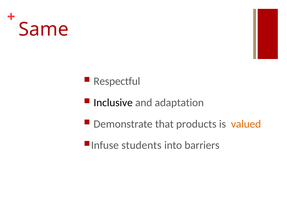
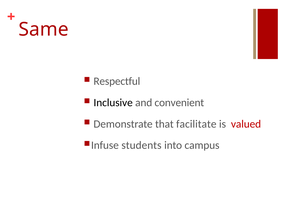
adaptation: adaptation -> convenient (179, 103)
products: products -> facilitate (196, 124)
valued colour: orange -> red (246, 124)
barriers: barriers -> campus (202, 145)
